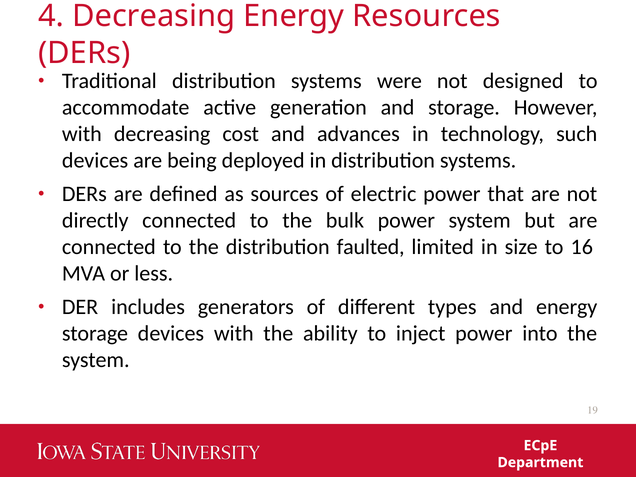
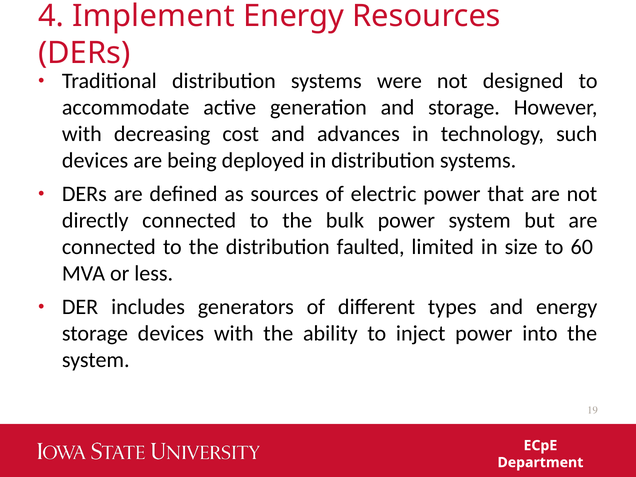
4 Decreasing: Decreasing -> Implement (154, 16)
16: 16 -> 60 (582, 247)
